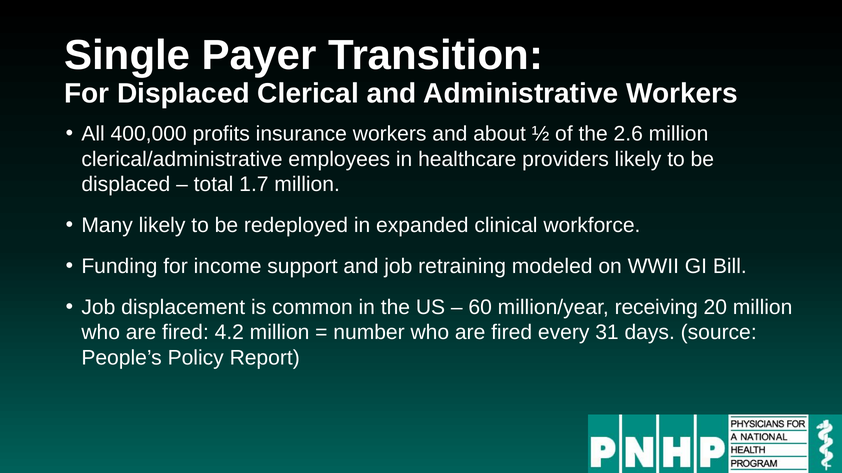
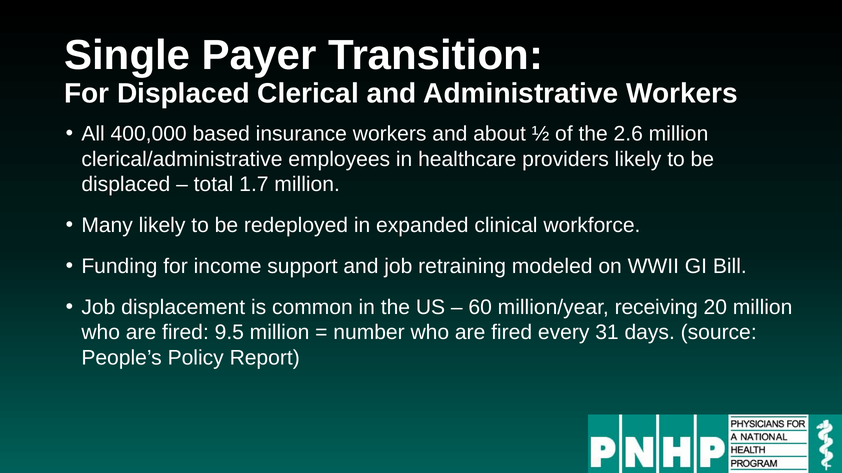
profits: profits -> based (221, 134)
4.2: 4.2 -> 9.5 (229, 333)
